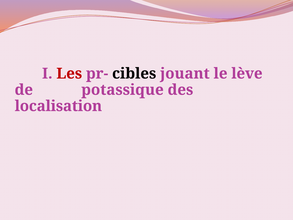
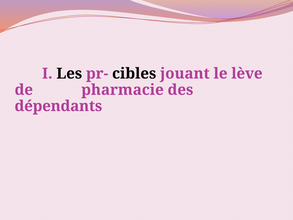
Les colour: red -> black (69, 73)
potassique: potassique -> pharmacie (122, 90)
localisation: localisation -> dépendants (58, 106)
